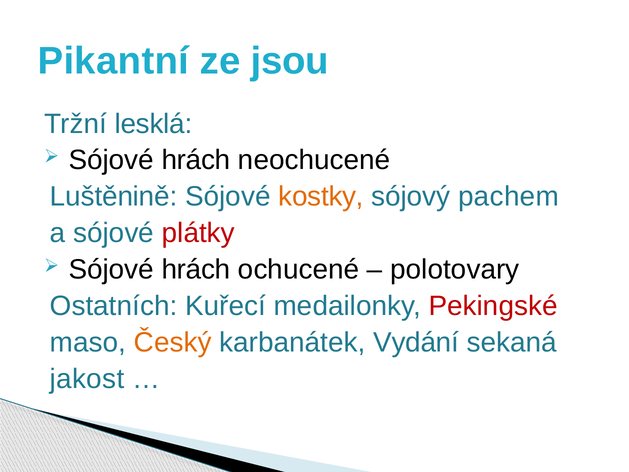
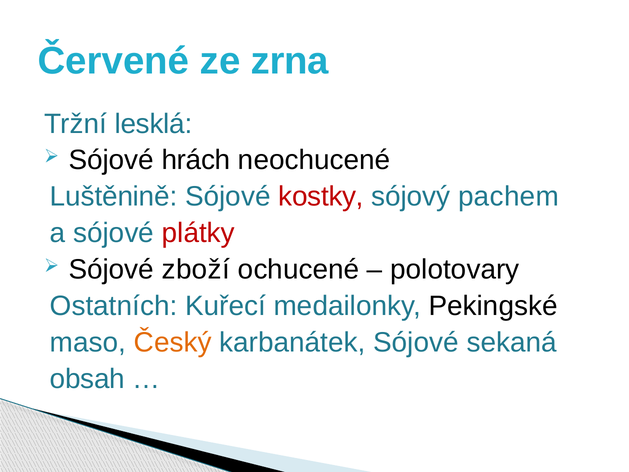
Pikantní: Pikantní -> Červené (113, 61)
jsou: jsou -> zrna (290, 61)
kostky colour: orange -> red (321, 197)
hrách: hrách -> zboží (196, 269)
Pekingské colour: red -> black (493, 306)
karbanátek Vydání: Vydání -> Sójové (416, 342)
jakost: jakost -> obsah (87, 379)
